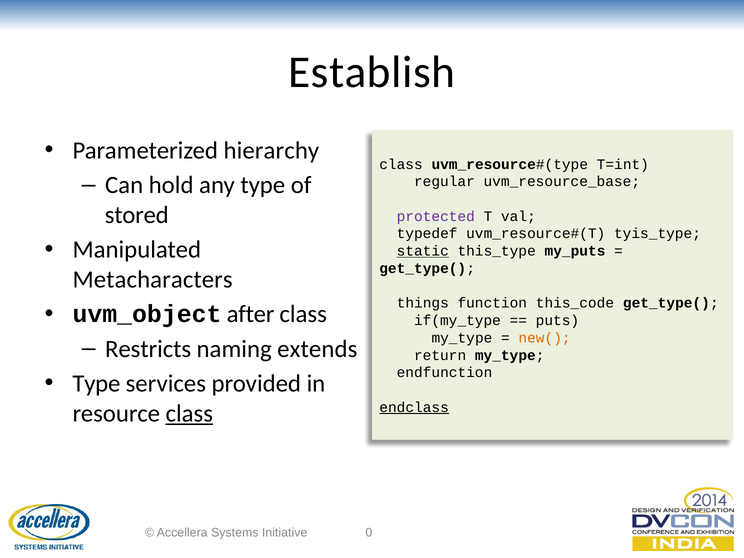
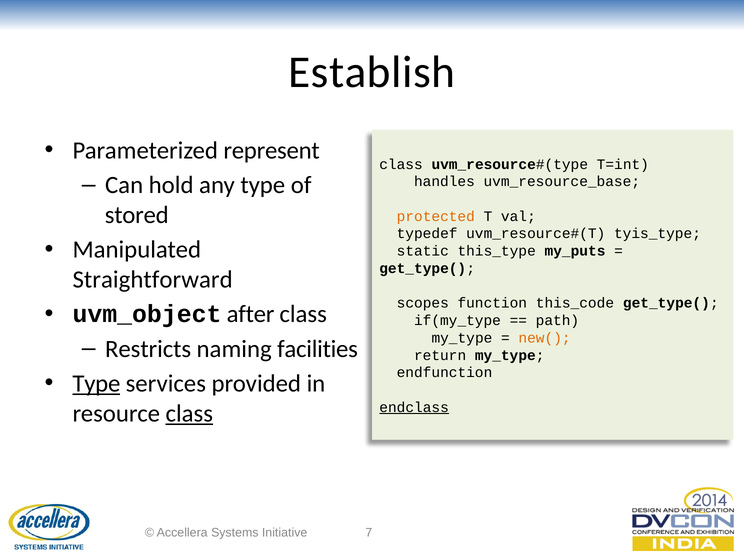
hierarchy: hierarchy -> represent (272, 151)
regular: regular -> handles (444, 182)
protected colour: purple -> orange (436, 216)
static underline: present -> none (423, 251)
Metacharacters: Metacharacters -> Straightforward (153, 279)
things: things -> scopes (423, 303)
puts: puts -> path (557, 321)
extends: extends -> facilities (318, 349)
Type underline: none -> present (96, 384)
0: 0 -> 7 (369, 533)
